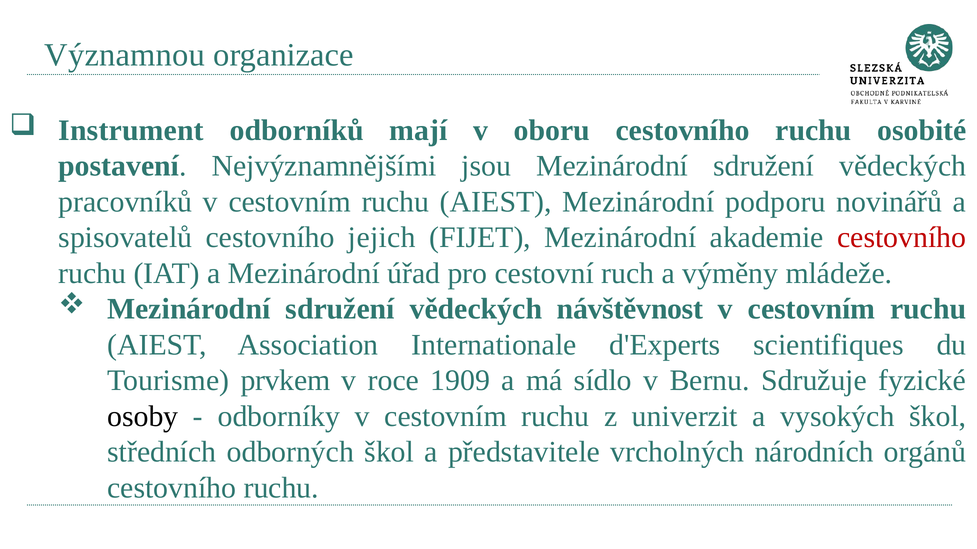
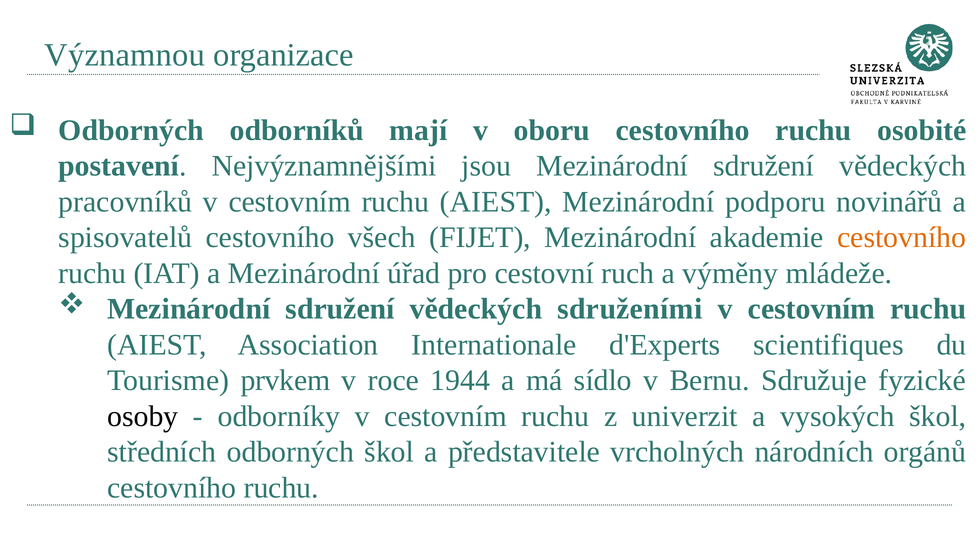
Instrument: Instrument -> Odborných (131, 130)
jejich: jejich -> všech (382, 238)
cestovního colour: red -> orange (902, 238)
návštěvnost: návštěvnost -> sdruženími (630, 309)
1909: 1909 -> 1944 (460, 381)
